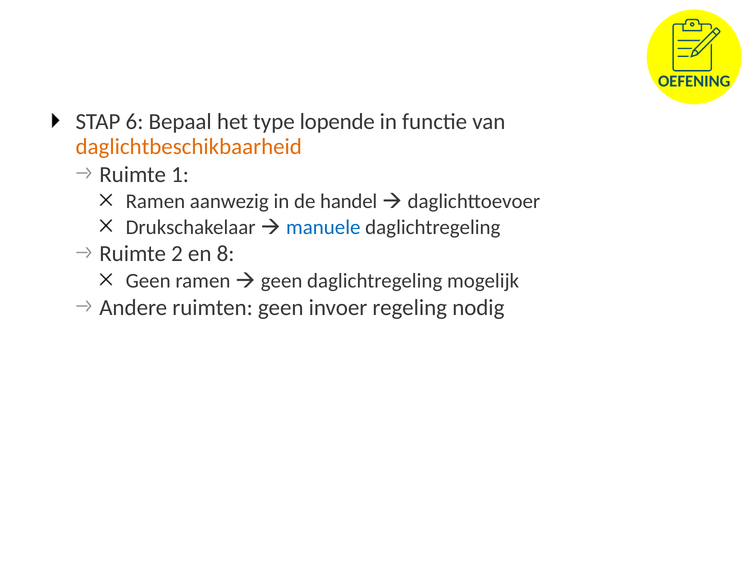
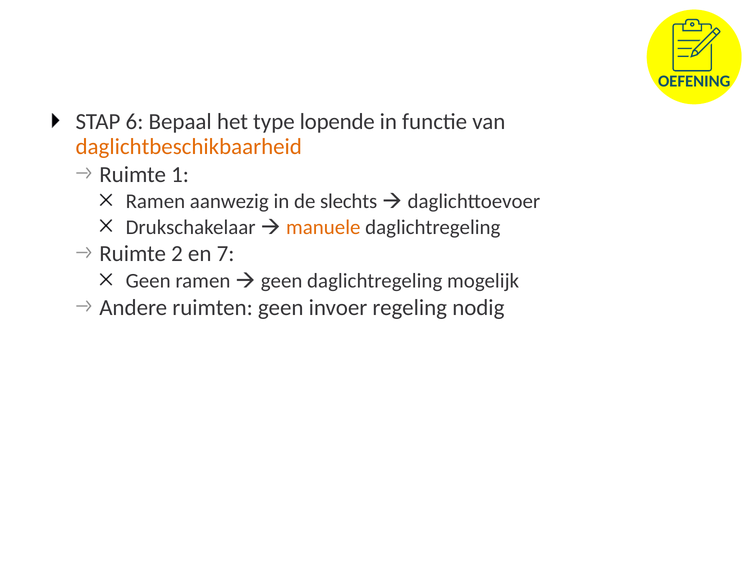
handel: handel -> slechts (349, 202)
manuele colour: blue -> orange (323, 227)
8: 8 -> 7 (226, 254)
